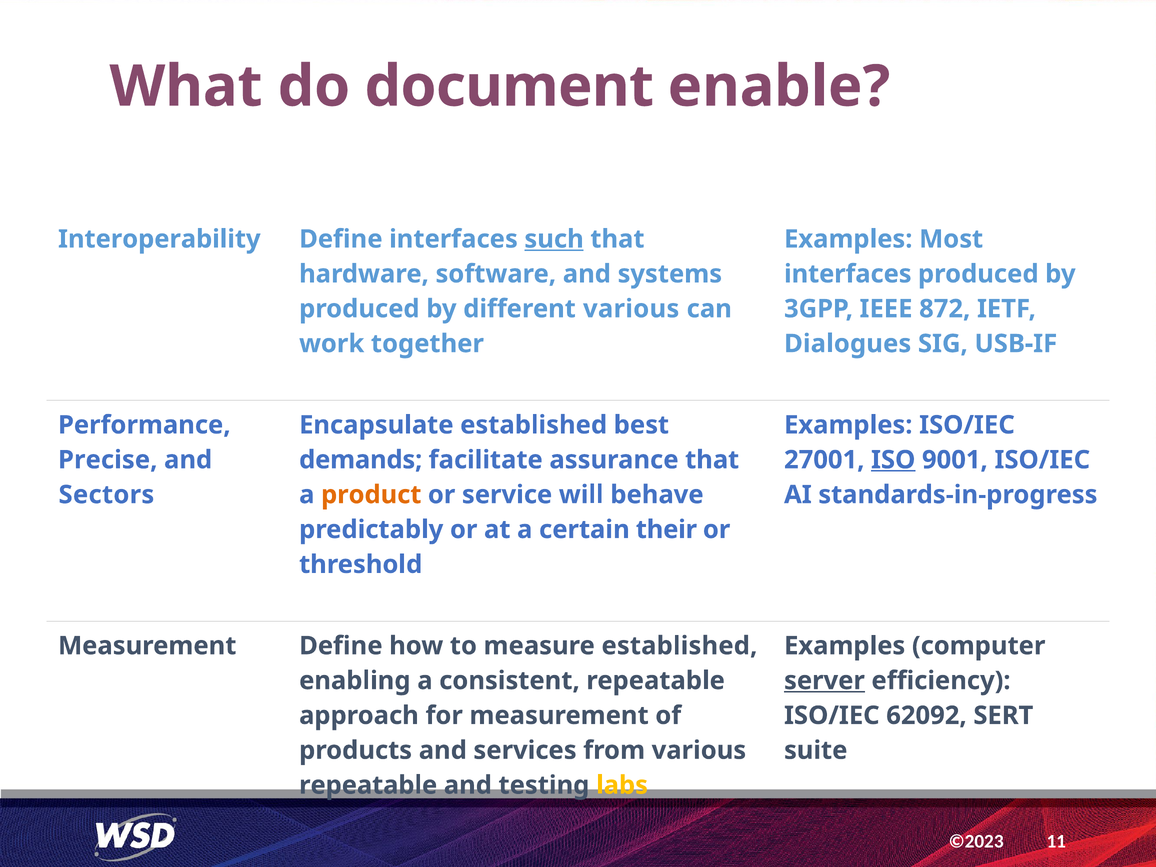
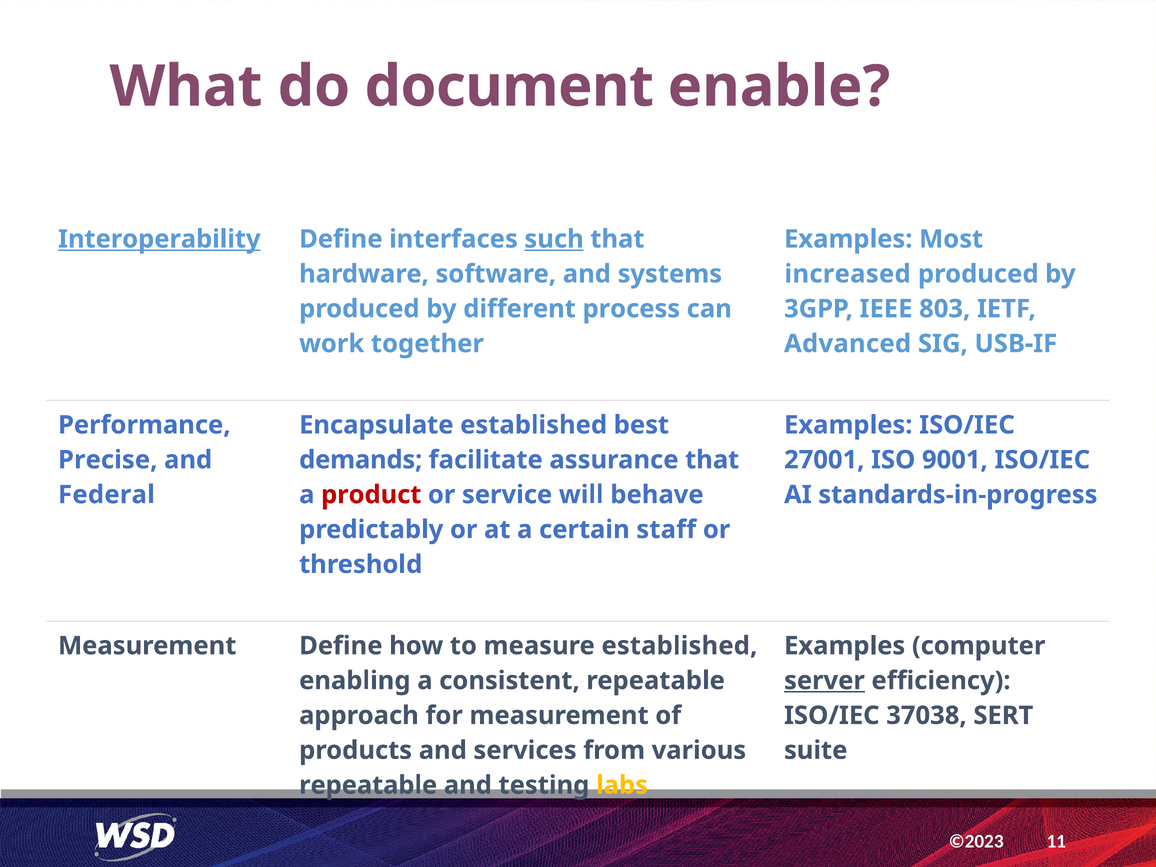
Interoperability underline: none -> present (159, 239)
interfaces: interfaces -> increased (848, 274)
different various: various -> process (631, 309)
872: 872 -> 803 (945, 309)
Dialogues: Dialogues -> Advanced (848, 344)
ISO underline: present -> none (893, 460)
Sectors: Sectors -> Federal (106, 495)
product colour: orange -> red (371, 495)
their: their -> staff (666, 530)
62092: 62092 -> 37038 (926, 716)
